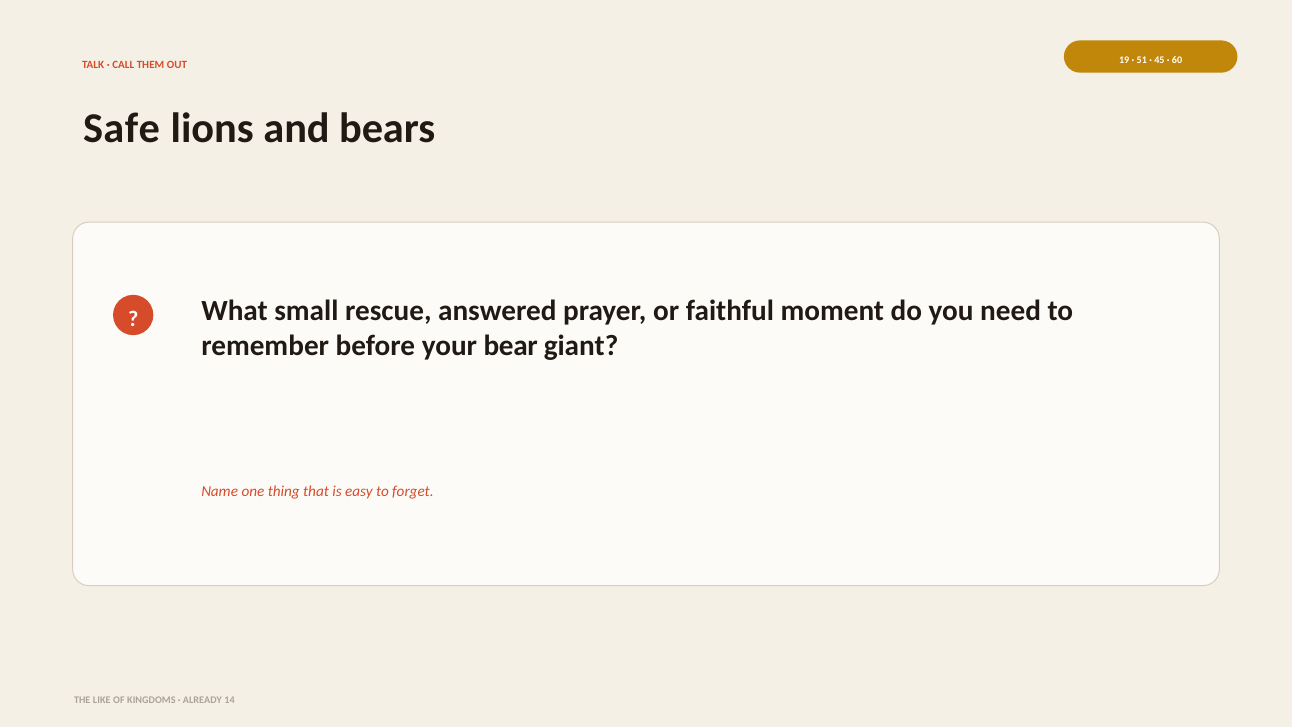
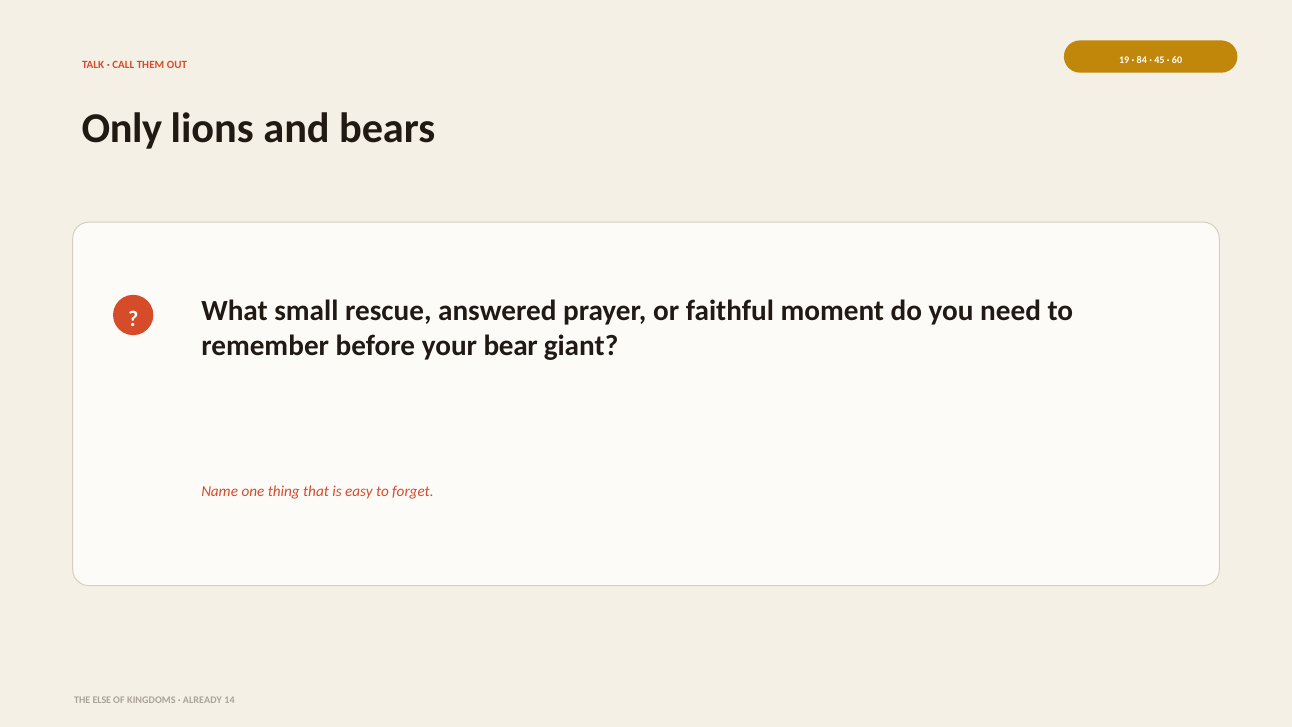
51: 51 -> 84 (1142, 60)
Safe: Safe -> Only (122, 128)
LIKE: LIKE -> ELSE (102, 700)
